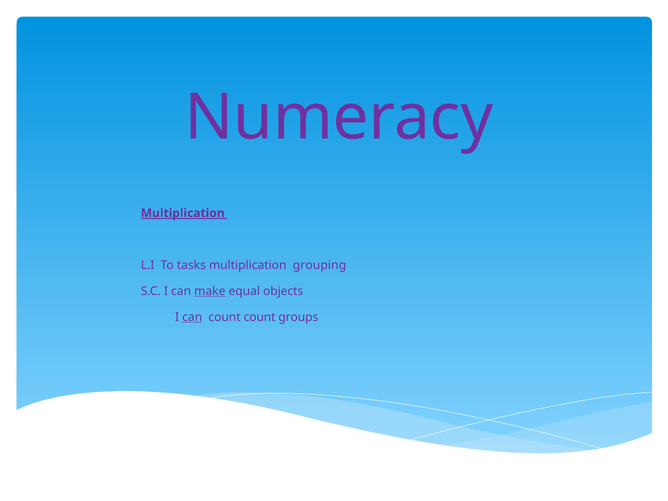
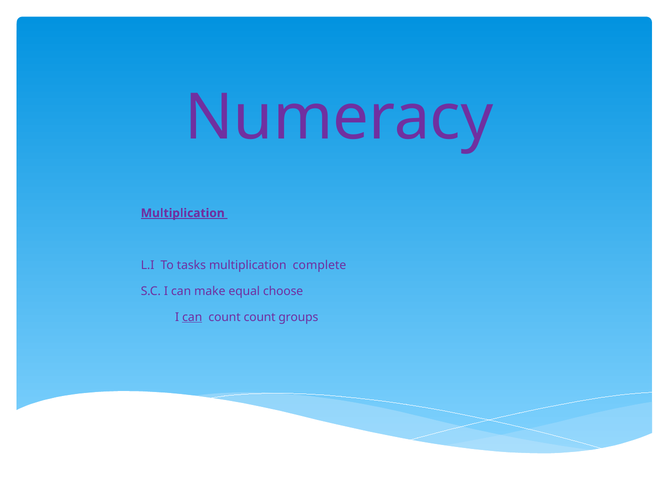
grouping: grouping -> complete (320, 265)
make underline: present -> none (210, 291)
objects: objects -> choose (283, 291)
